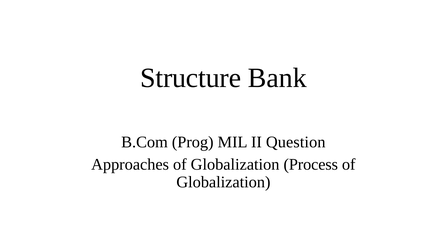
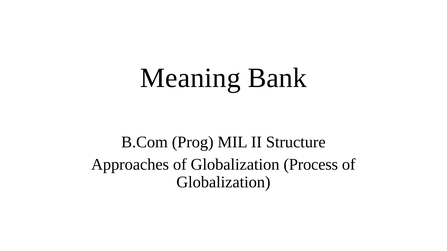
Structure: Structure -> Meaning (190, 78)
Question: Question -> Structure (296, 142)
